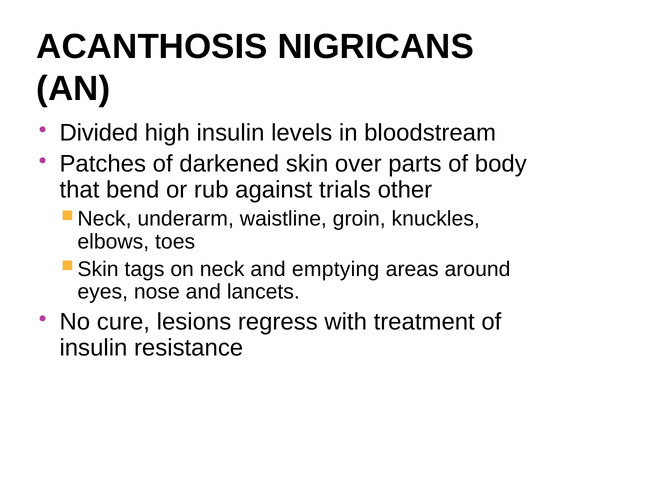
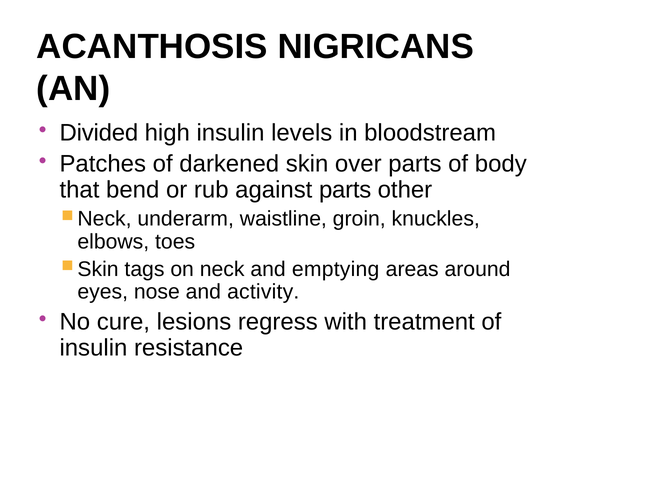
against trials: trials -> parts (345, 190)
lancets: lancets -> activity (263, 292)
